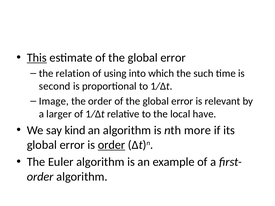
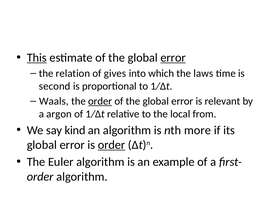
error underline: none -> present (173, 58)
using: using -> gives (115, 73)
such: such -> laws (203, 73)
Image: Image -> Waals (54, 101)
order underline: none -> present (100, 101)
larger: larger -> argon (59, 114)
have: have -> from (205, 114)
